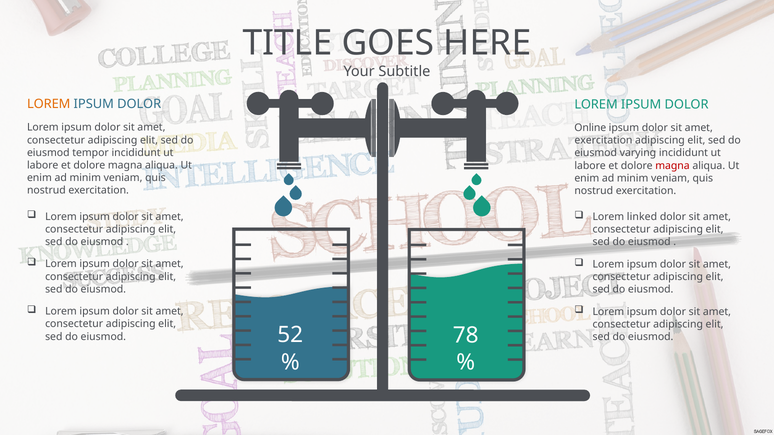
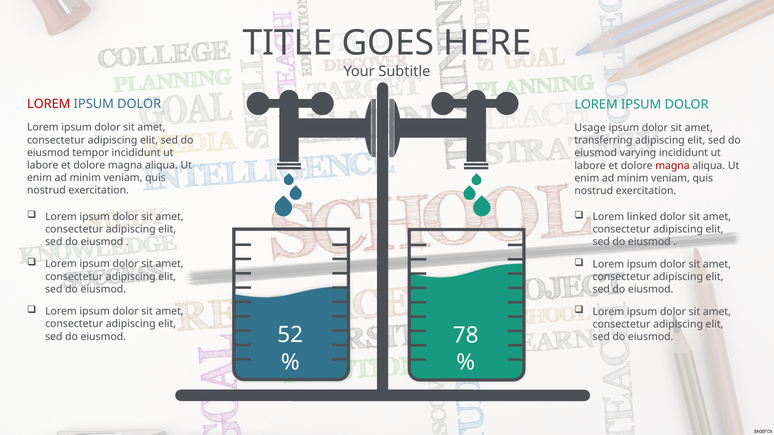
LOREM colour: orange -> red (49, 104)
Online: Online -> Usage (590, 128)
exercitation: exercitation -> transferring (603, 141)
